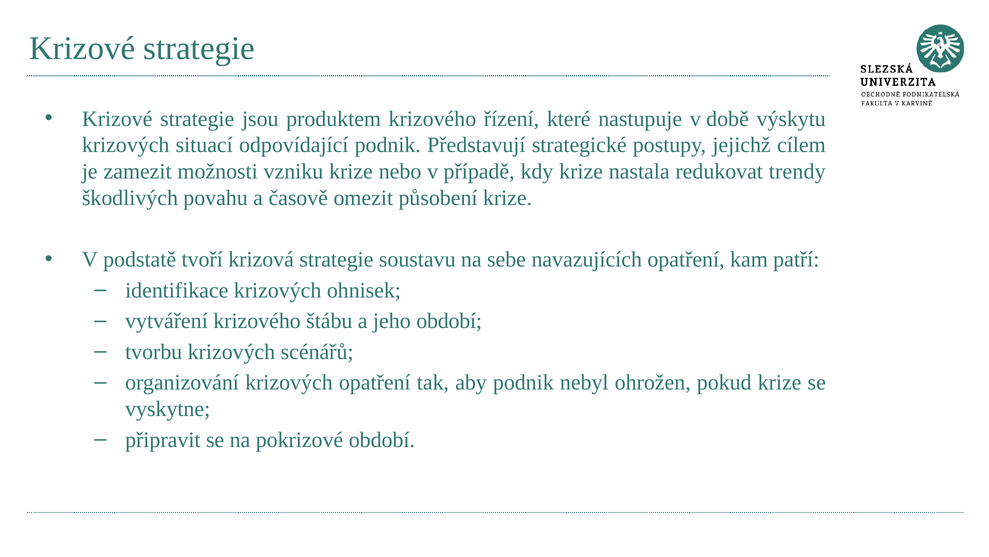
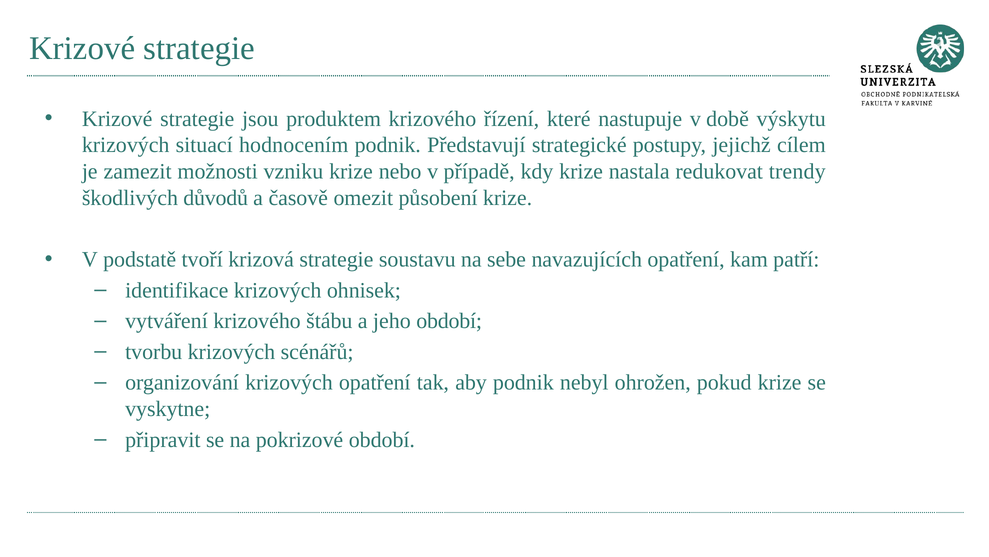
odpovídající: odpovídající -> hodnocením (294, 145)
povahu: povahu -> důvodů (216, 198)
